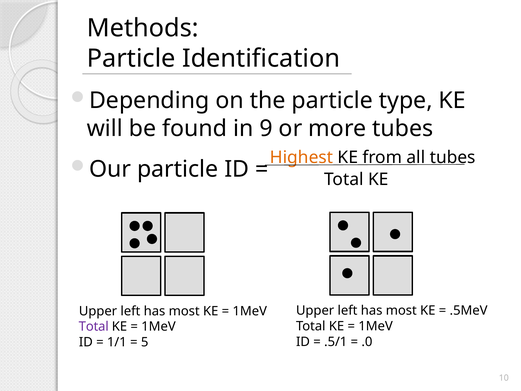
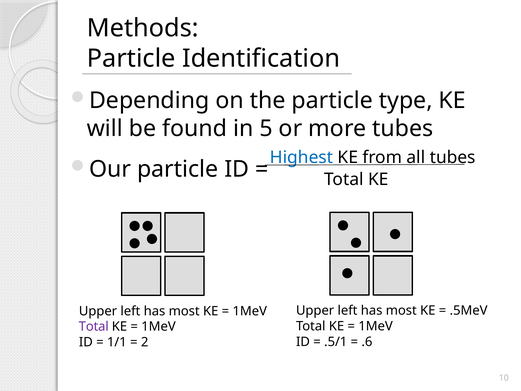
9: 9 -> 5 (266, 128)
Highest colour: orange -> blue (302, 157)
.0: .0 -> .6 (367, 342)
5: 5 -> 2 (145, 342)
